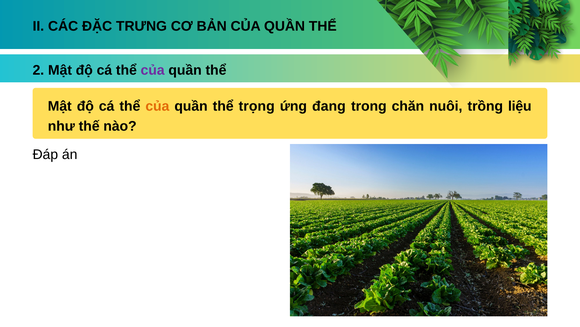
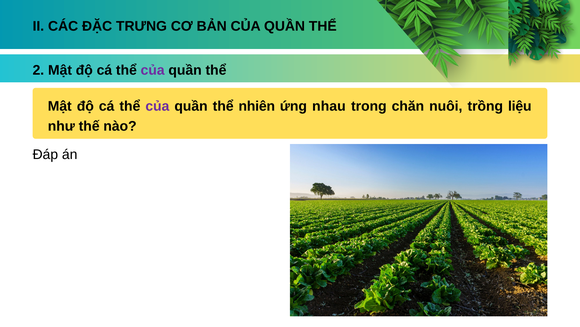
của colour: orange -> purple (157, 106)
trọng: trọng -> nhiên (257, 106)
đang: đang -> nhau (329, 106)
